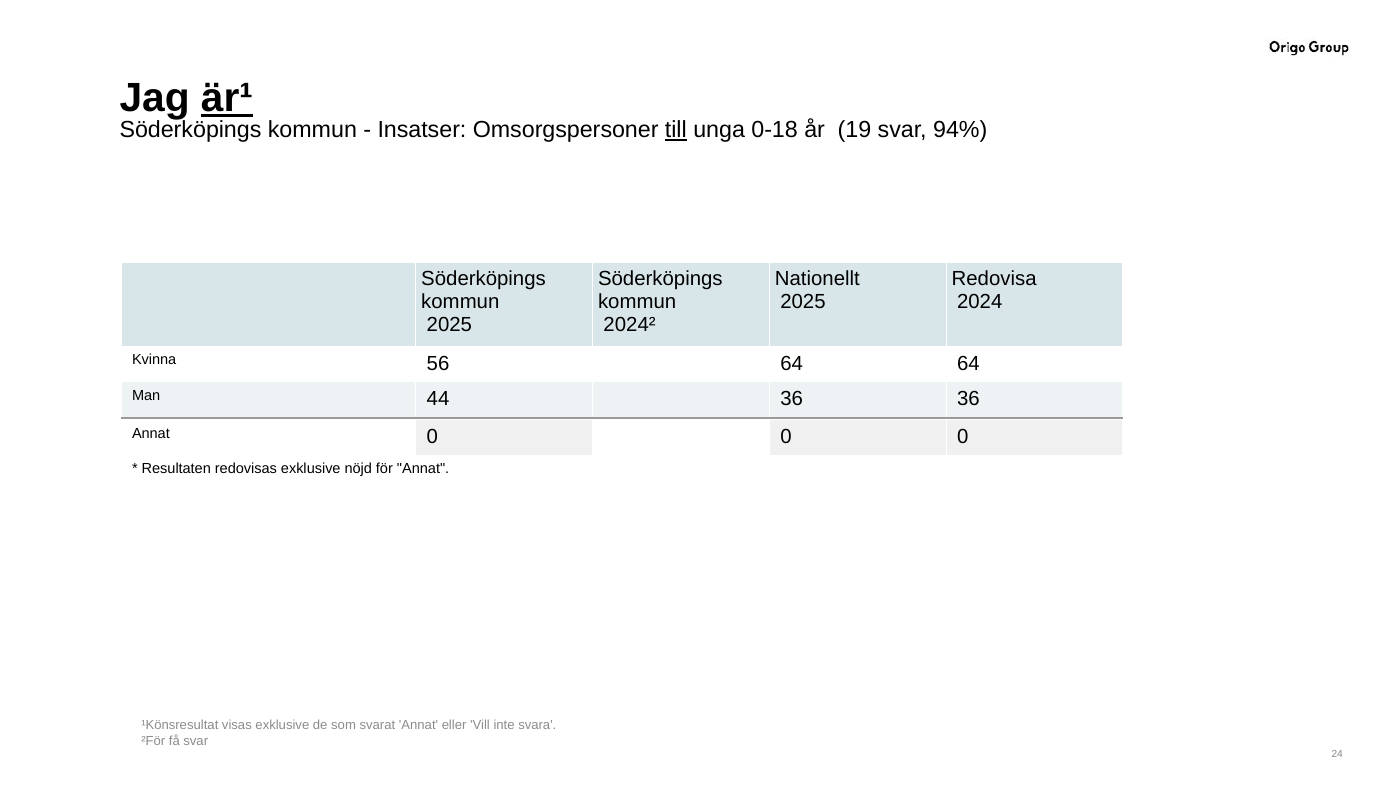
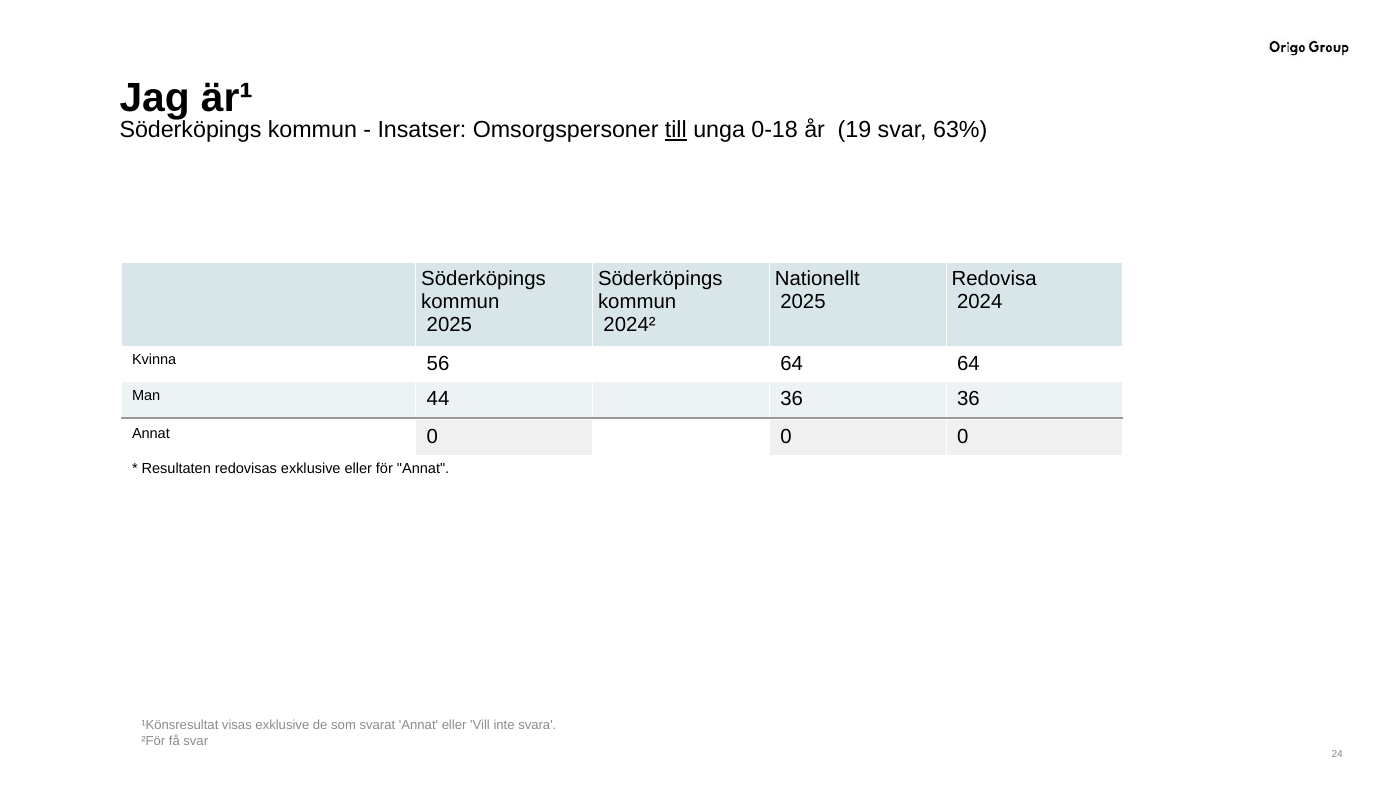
är¹ underline: present -> none (227, 98)
94%: 94% -> 63% (960, 130)
exklusive nöjd: nöjd -> eller (358, 469)
